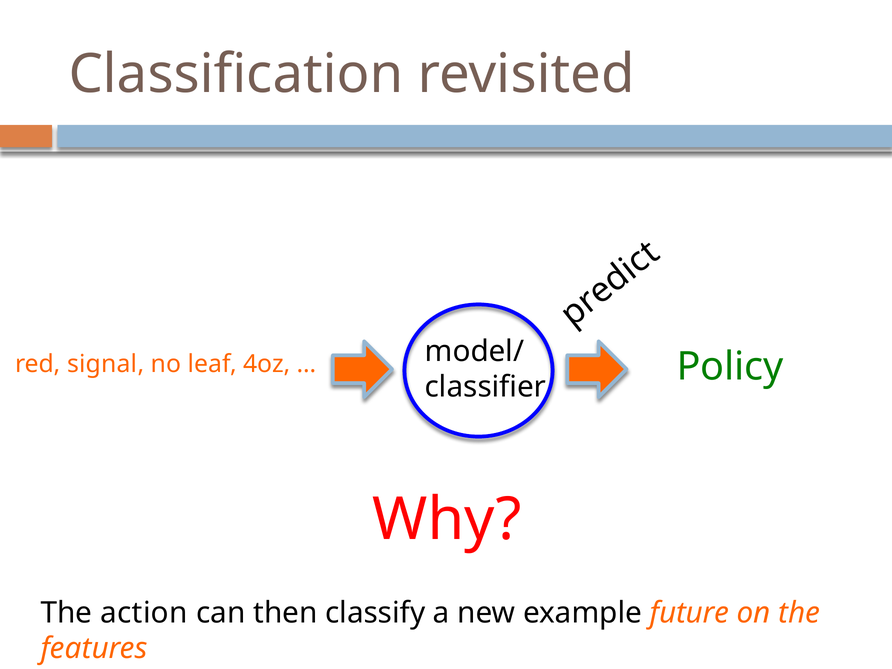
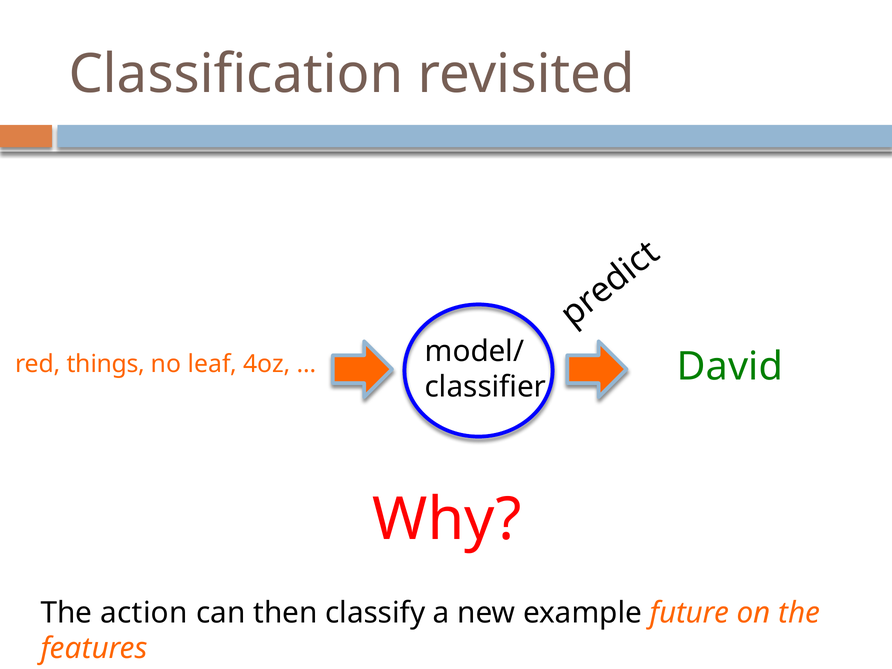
Policy: Policy -> David (730, 367)
signal: signal -> things (106, 364)
